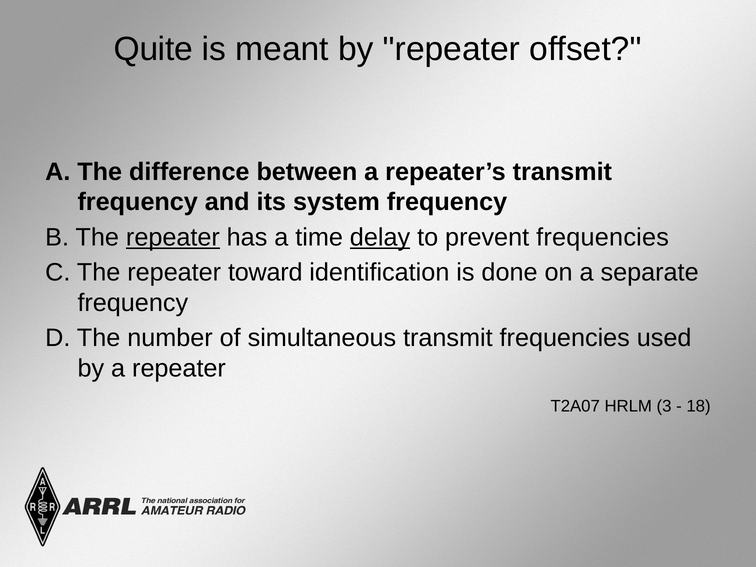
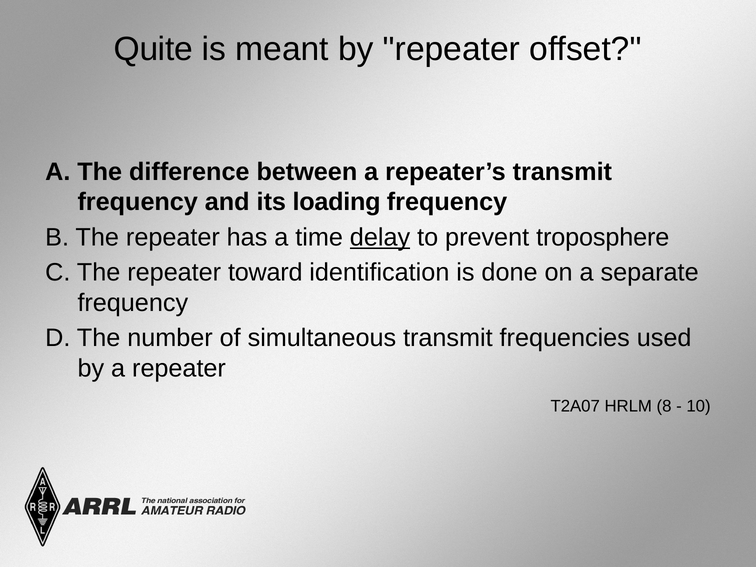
system: system -> loading (337, 202)
repeater underline: present -> none (173, 237)
prevent frequencies: frequencies -> troposphere (603, 237)
3: 3 -> 8 (664, 406)
18: 18 -> 10 (699, 406)
